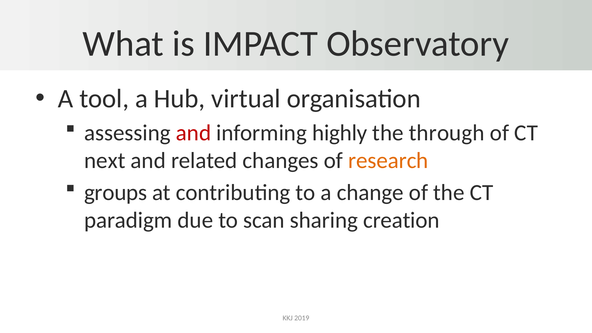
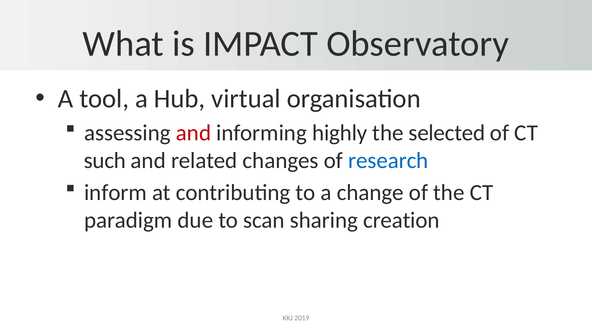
through: through -> selected (447, 133)
next: next -> such (105, 160)
research colour: orange -> blue (388, 160)
groups: groups -> inform (115, 193)
